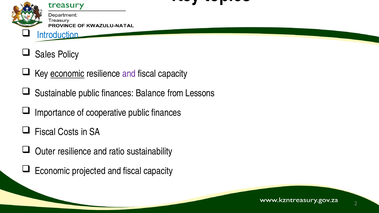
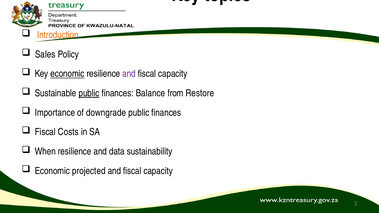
Introduction colour: blue -> orange (58, 35)
public underline: none -> present (89, 93)
Lessons: Lessons -> Restore (200, 93)
cooperative: cooperative -> downgrade (106, 113)
Outer: Outer -> When (45, 152)
ratio: ratio -> data (117, 152)
